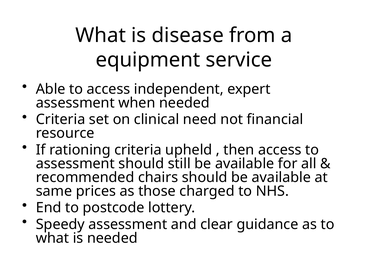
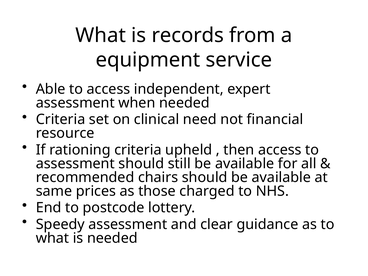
disease: disease -> records (188, 35)
